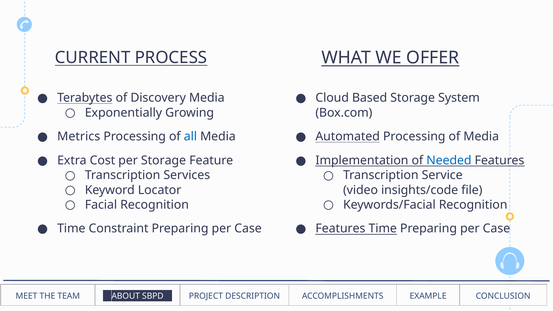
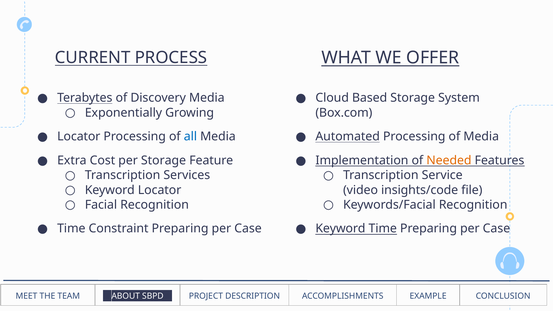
Metrics: Metrics -> Locator (79, 137)
Needed colour: blue -> orange (449, 161)
Features: Features -> Keyword (340, 229)
